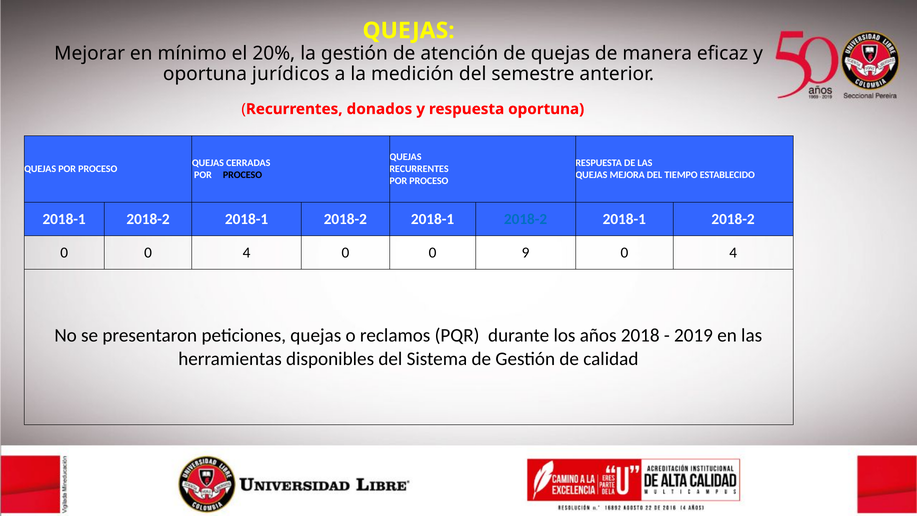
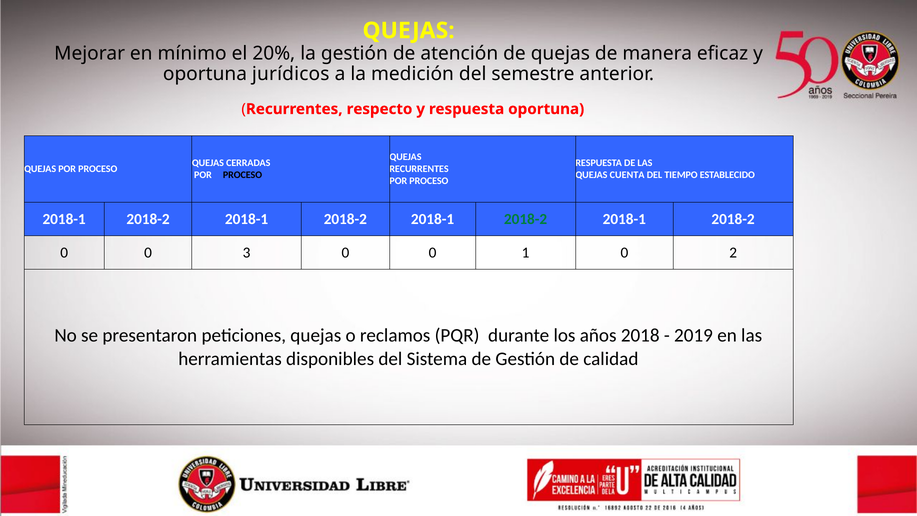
donados: donados -> respecto (379, 109)
MEJORA: MEJORA -> CUENTA (627, 175)
2018-2 colour: blue -> green (526, 219)
0 0 4: 4 -> 3 (247, 253)
9: 9 -> 1 (526, 253)
4: 4 -> 2 (733, 253)
